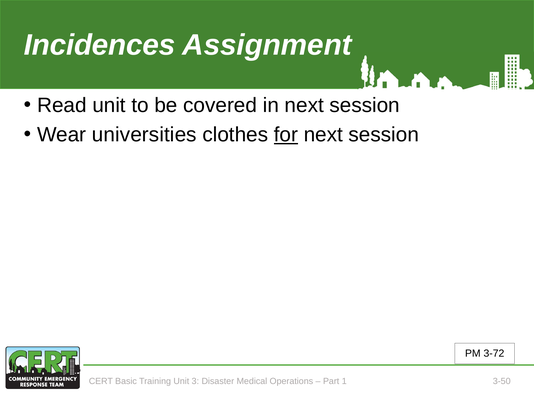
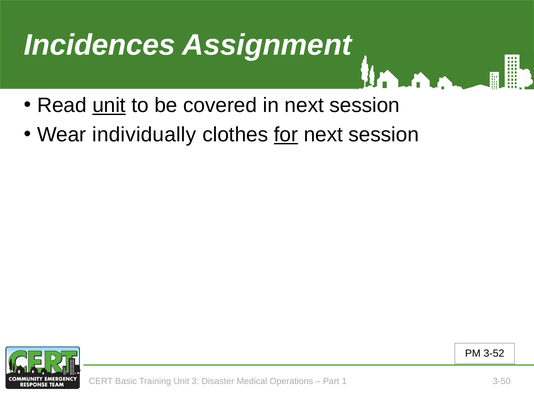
unit underline: none -> present (109, 105)
universities: universities -> individually (144, 135)
3-72: 3-72 -> 3-52 (494, 354)
